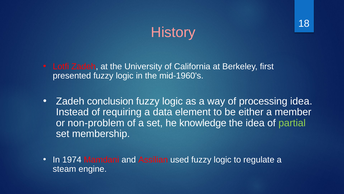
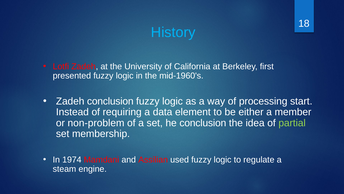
History colour: pink -> light blue (173, 32)
processing idea: idea -> start (301, 101)
he knowledge: knowledge -> conclusion (203, 123)
